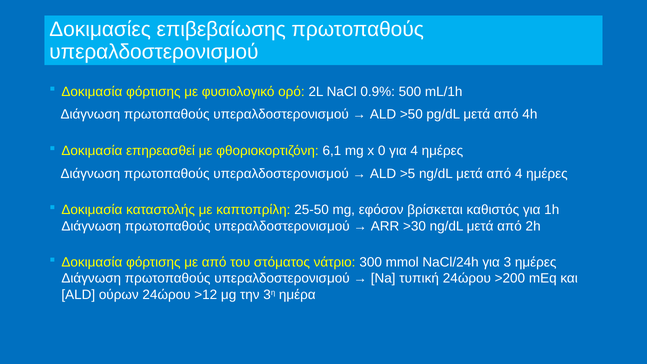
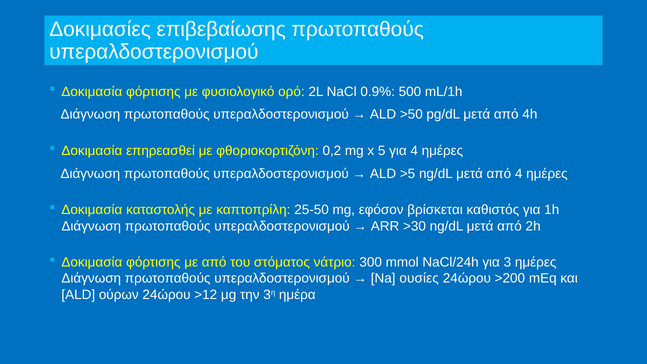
6,1: 6,1 -> 0,2 (332, 151)
0: 0 -> 5 (382, 151)
τυπική: τυπική -> ουσίες (419, 278)
